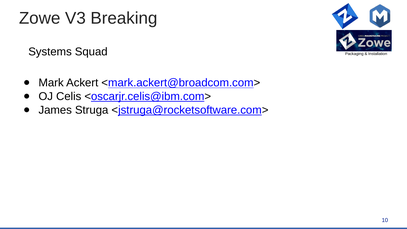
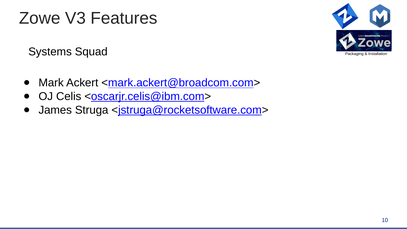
Breaking: Breaking -> Features (124, 18)
